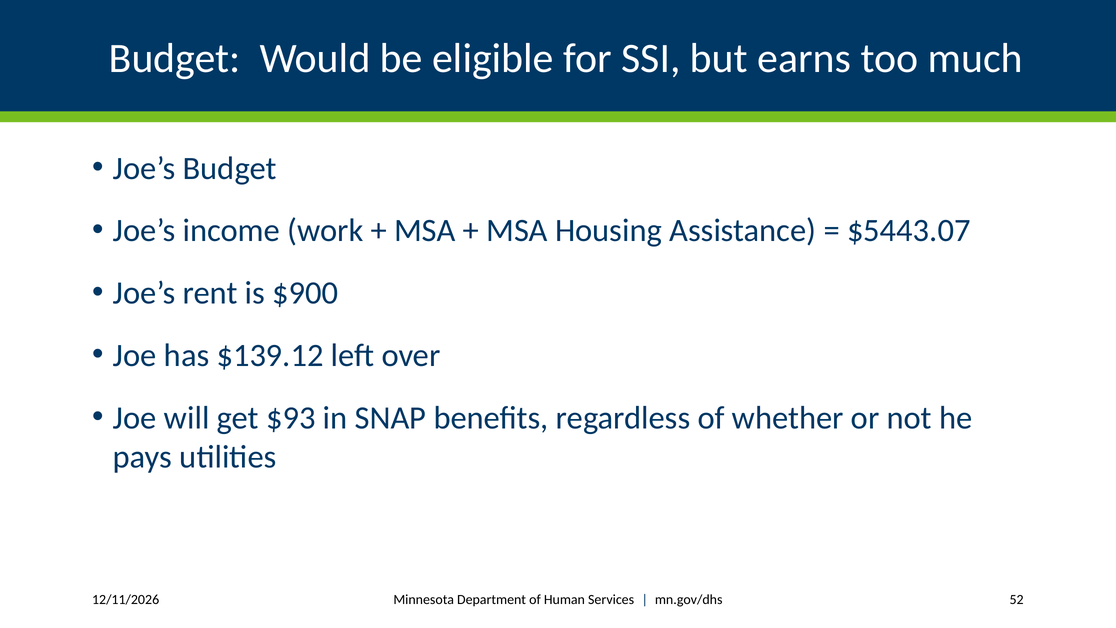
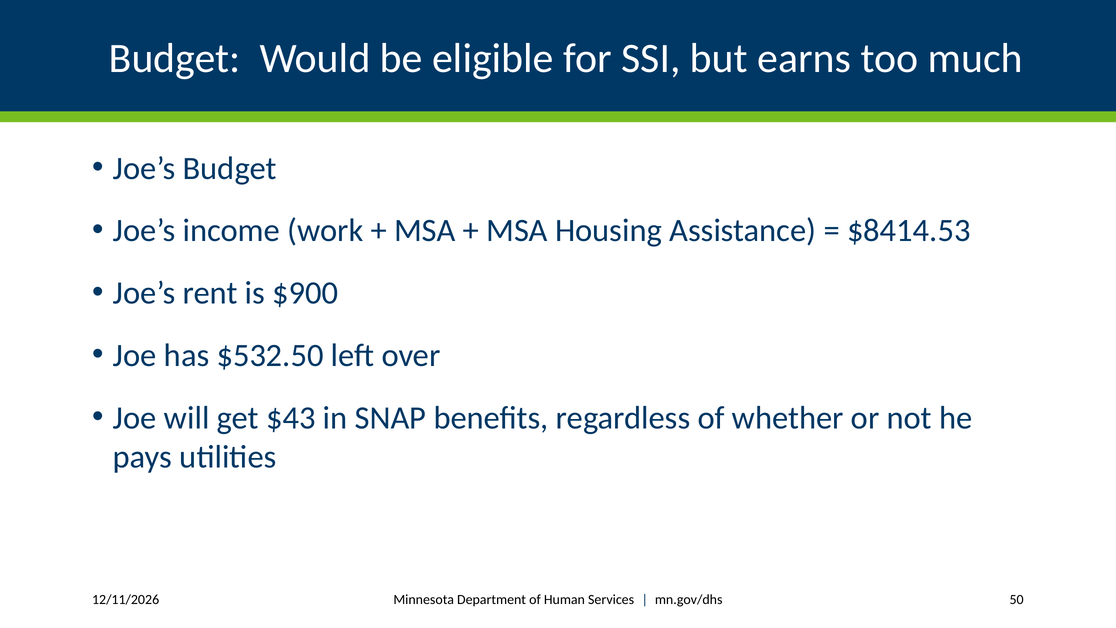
$5443.07: $5443.07 -> $8414.53 (909, 231)
$139.12: $139.12 -> $532.50 (270, 355)
$93: $93 -> $43 (291, 418)
52: 52 -> 50 (1017, 599)
